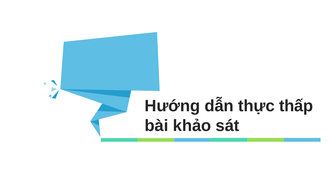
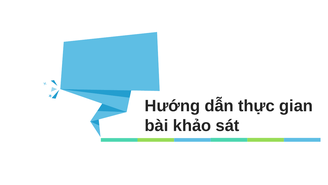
thấp: thấp -> gian (296, 106)
